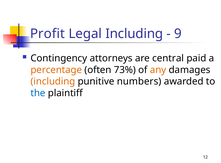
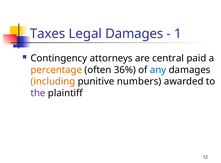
Profit: Profit -> Taxes (48, 34)
Legal Including: Including -> Damages (134, 34)
9: 9 -> 1 (178, 34)
73%: 73% -> 36% (125, 70)
any colour: orange -> blue (158, 70)
the colour: blue -> purple (38, 93)
